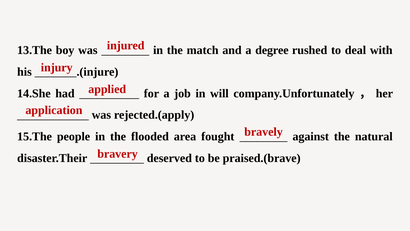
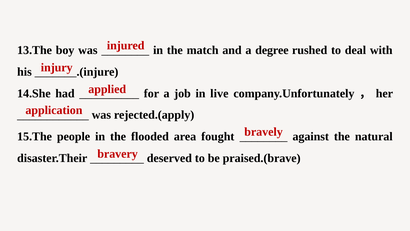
will: will -> live (219, 93)
